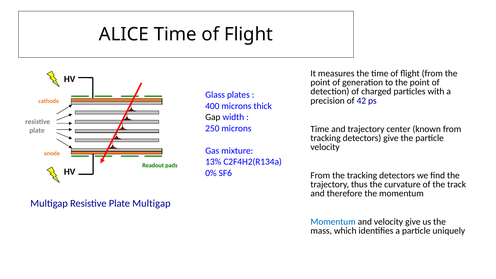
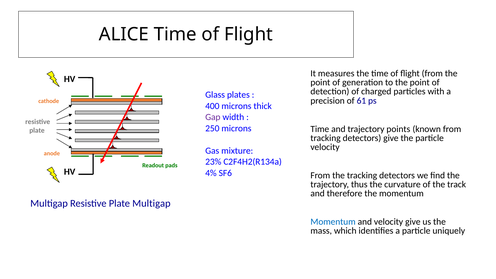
42: 42 -> 61 (361, 101)
Gap colour: black -> purple (213, 117)
center: center -> points (398, 129)
13%: 13% -> 23% (213, 162)
0%: 0% -> 4% (211, 173)
